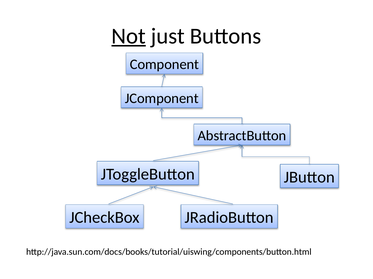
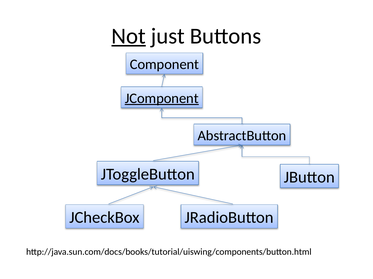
JComponent underline: none -> present (162, 99)
